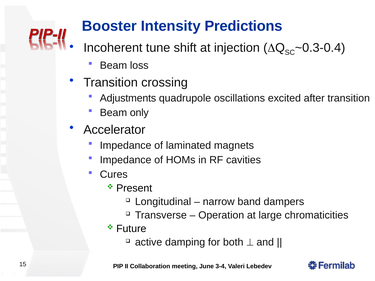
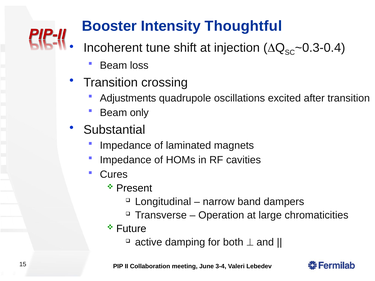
Predictions: Predictions -> Thoughtful (243, 26)
Accelerator: Accelerator -> Substantial (114, 130)
